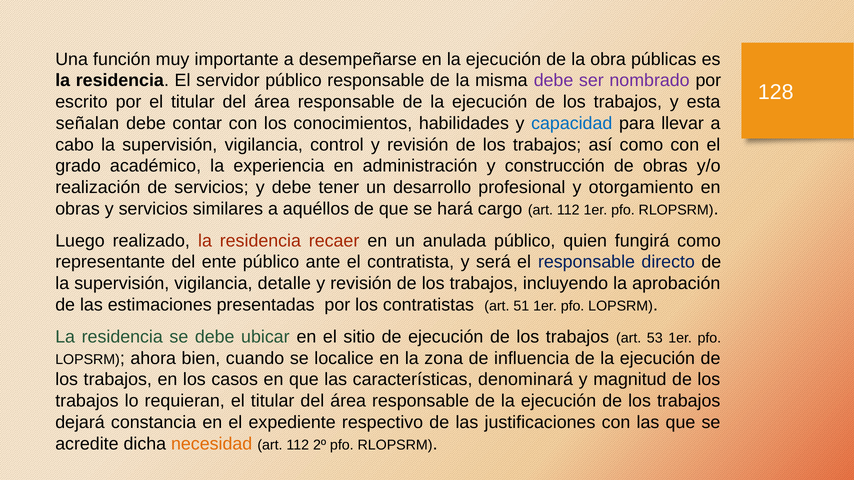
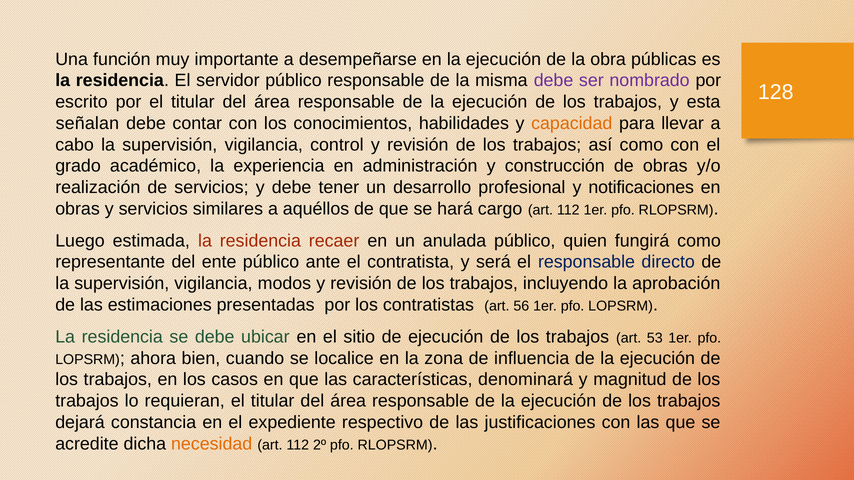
capacidad colour: blue -> orange (572, 123)
otorgamiento: otorgamiento -> notificaciones (641, 188)
realizado: realizado -> estimada (151, 241)
detalle: detalle -> modos (284, 284)
51: 51 -> 56 (521, 306)
